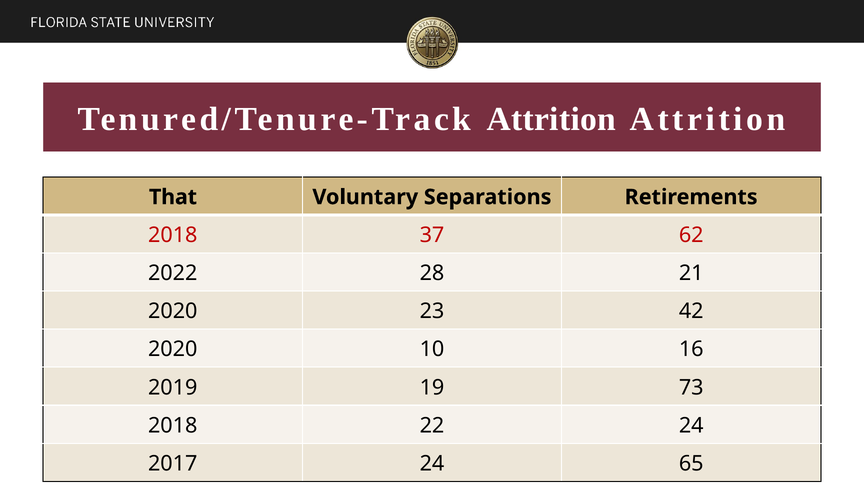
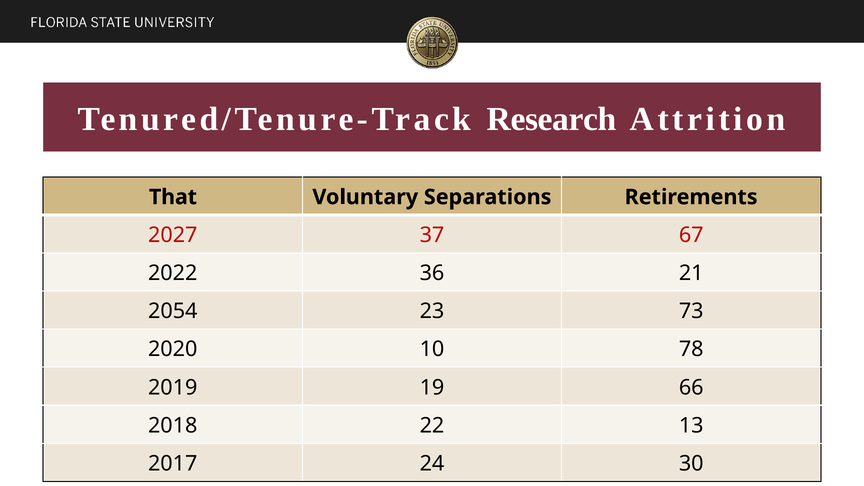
Tenured/Tenure-Track Attrition: Attrition -> Research (552, 119)
2018: 2018 -> 2027 (173, 235)
62: 62 -> 67 (691, 235)
28: 28 -> 36 (432, 273)
2020: 2020 -> 2054 (173, 311)
42: 42 -> 73 (691, 311)
16: 16 -> 78 (691, 349)
73: 73 -> 66 (691, 387)
22 24: 24 -> 13 (691, 425)
65: 65 -> 30 (691, 464)
